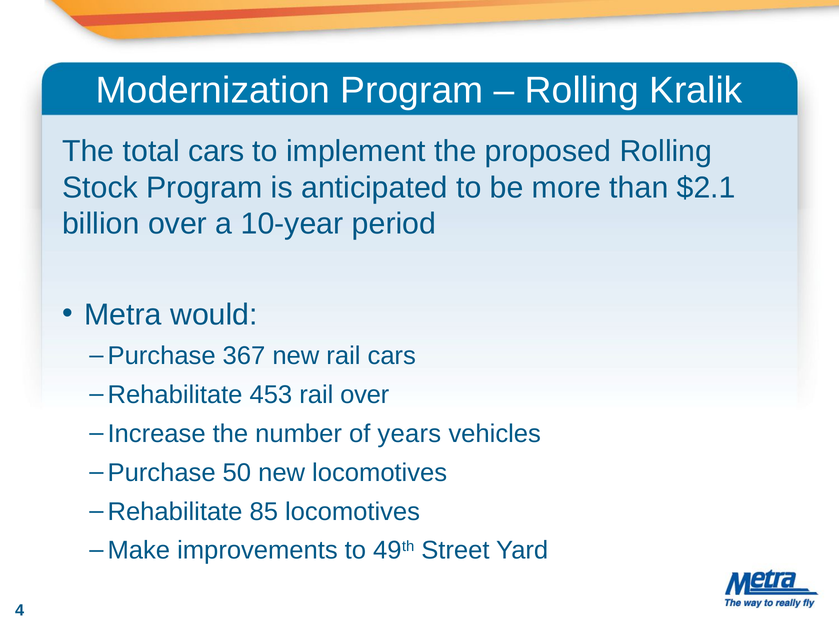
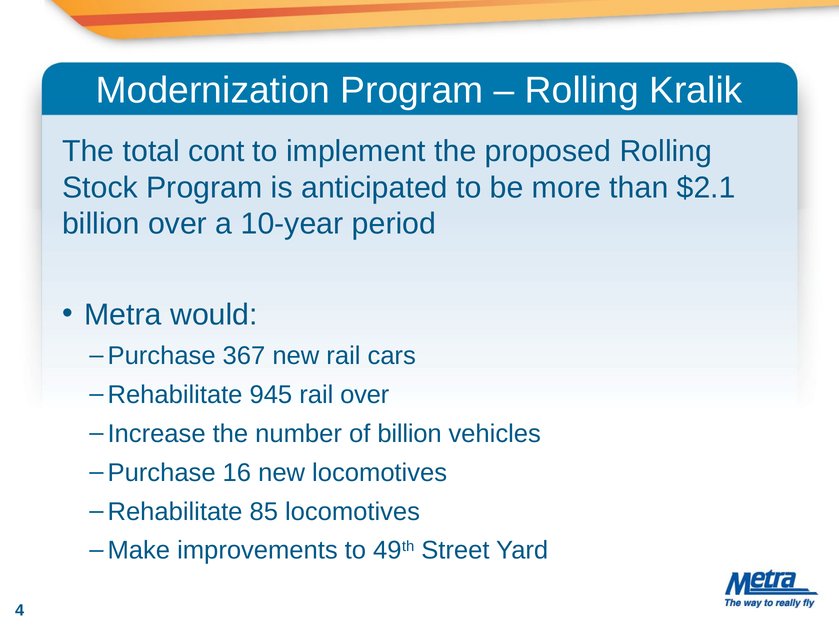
total cars: cars -> cont (216, 151)
453: 453 -> 945 (271, 395)
of years: years -> billion (410, 434)
50: 50 -> 16 (237, 473)
